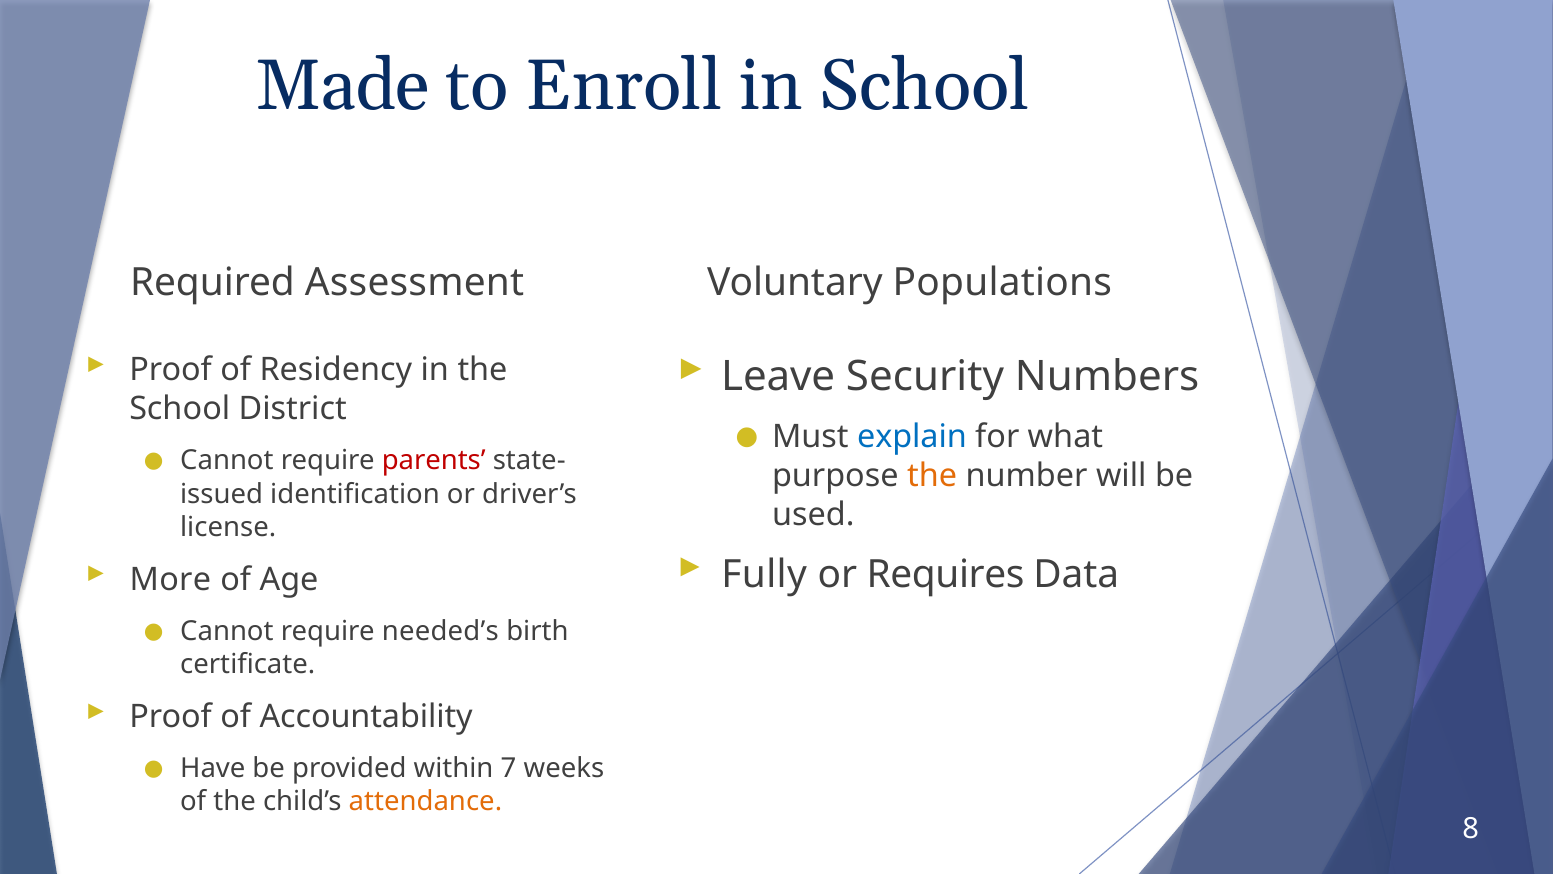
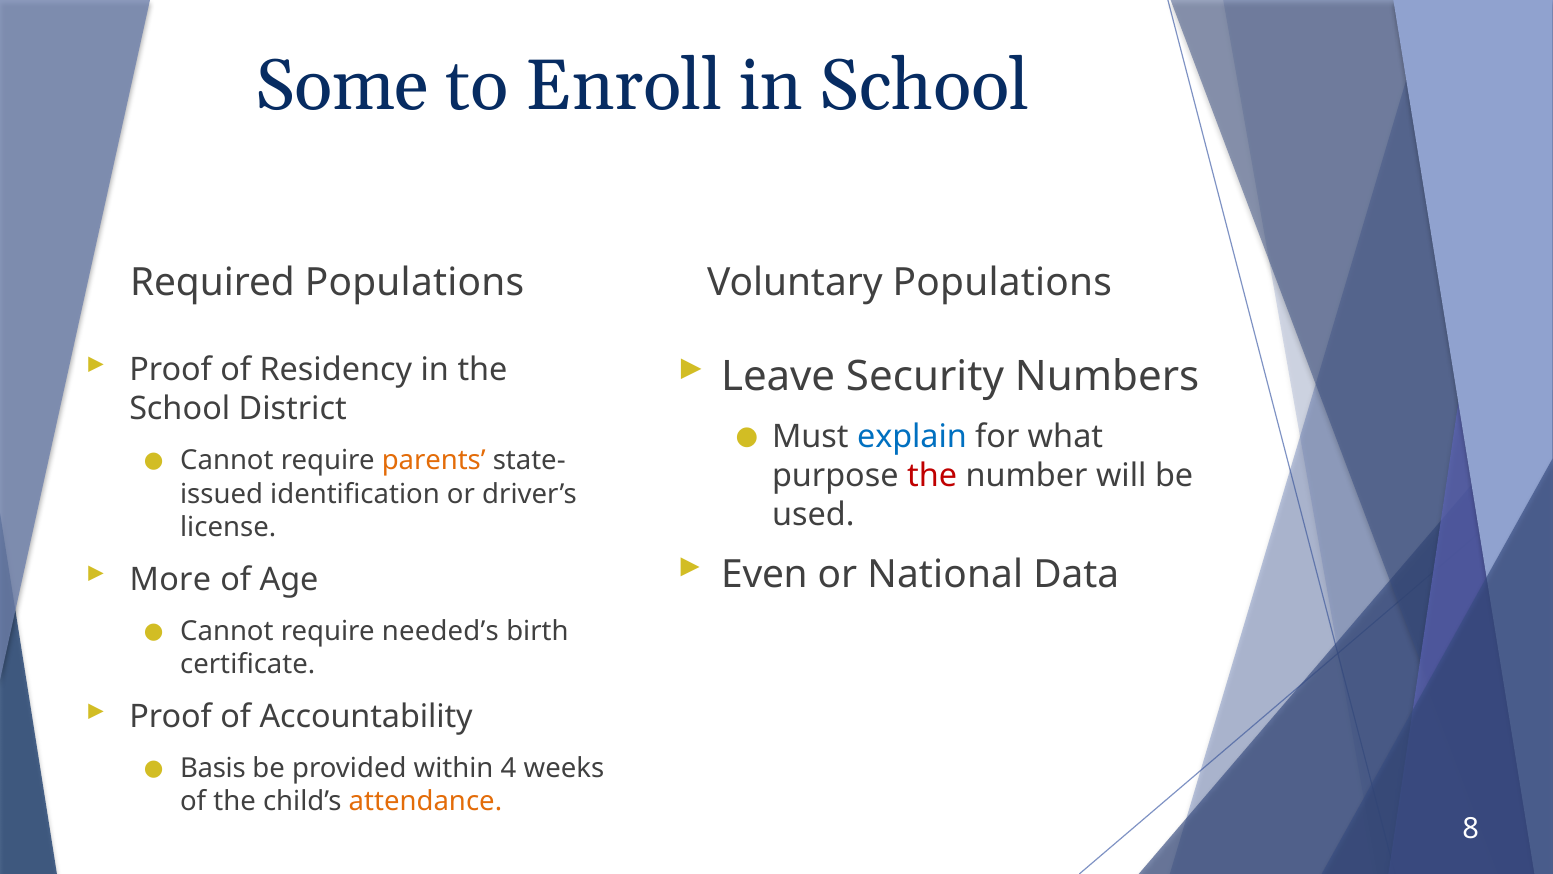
Made: Made -> Some (342, 86)
Required Assessment: Assessment -> Populations (415, 282)
parents colour: red -> orange (434, 461)
the colour: orange -> red (932, 476)
Fully: Fully -> Even (764, 574)
Requires: Requires -> National (945, 574)
Have: Have -> Basis (213, 768)
7: 7 -> 4 (509, 768)
